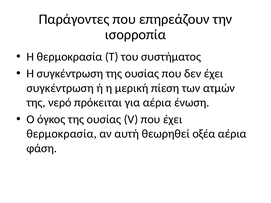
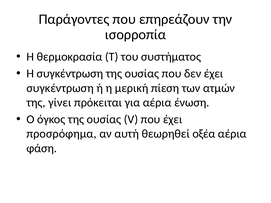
νερό: νερό -> γίνει (60, 103)
θερμοκρασία: θερμοκρασία -> προσρόφημα (62, 134)
